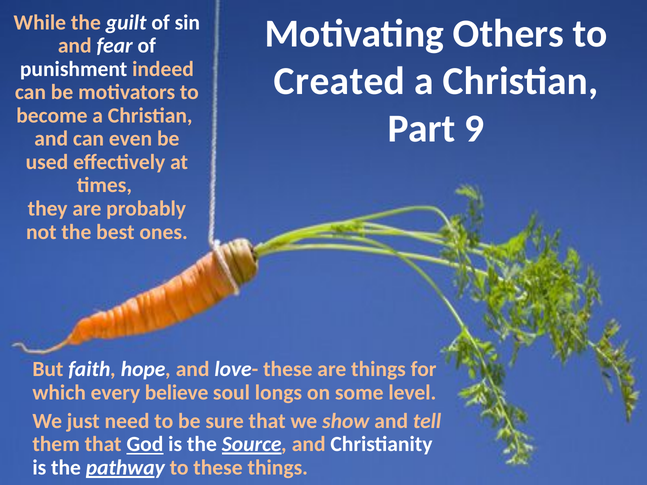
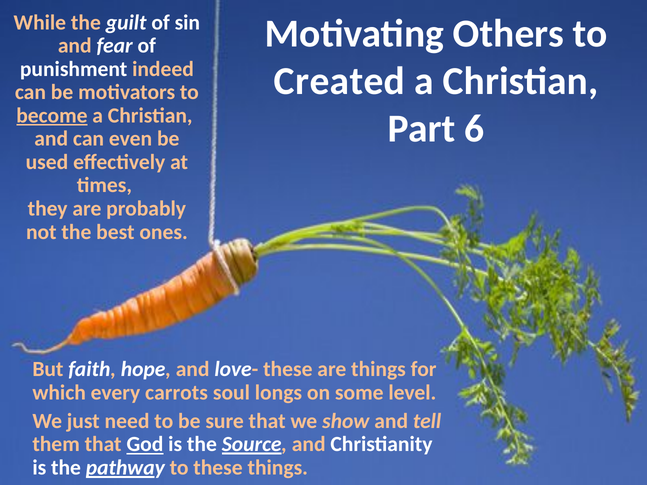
become underline: none -> present (52, 116)
9: 9 -> 6 (474, 129)
believe: believe -> carrots (177, 393)
